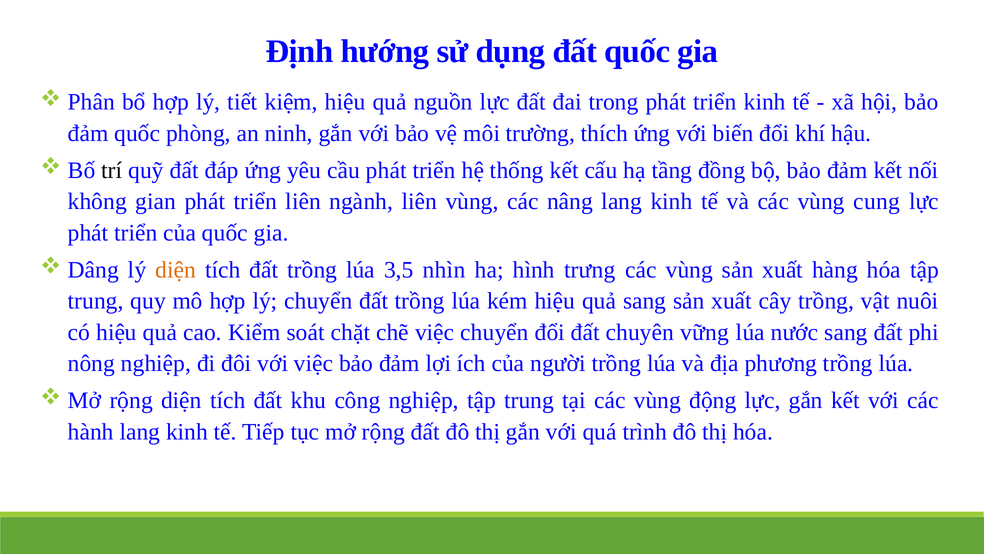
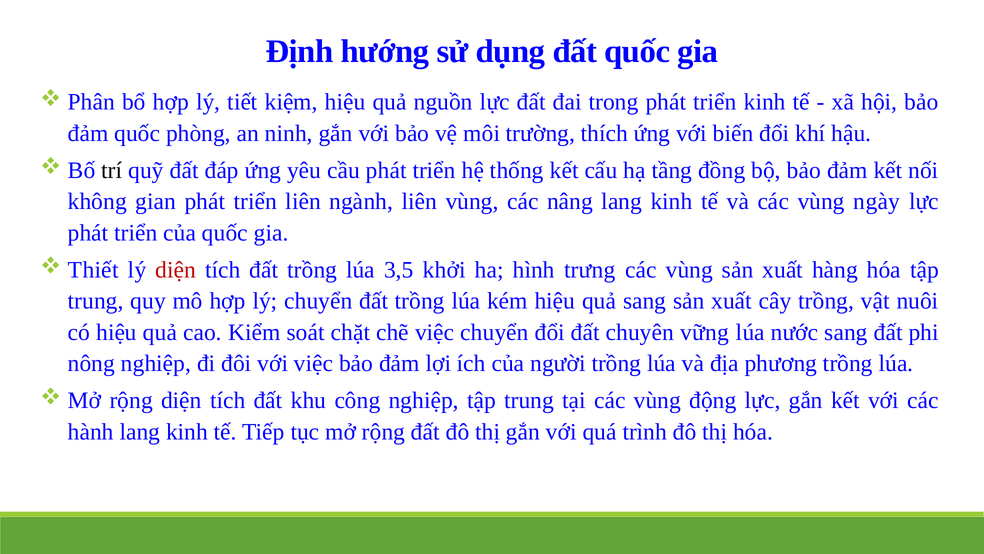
cung: cung -> ngày (877, 201)
Dâng: Dâng -> Thiết (93, 270)
diện colour: orange -> red (176, 270)
nhìn: nhìn -> khởi (444, 270)
